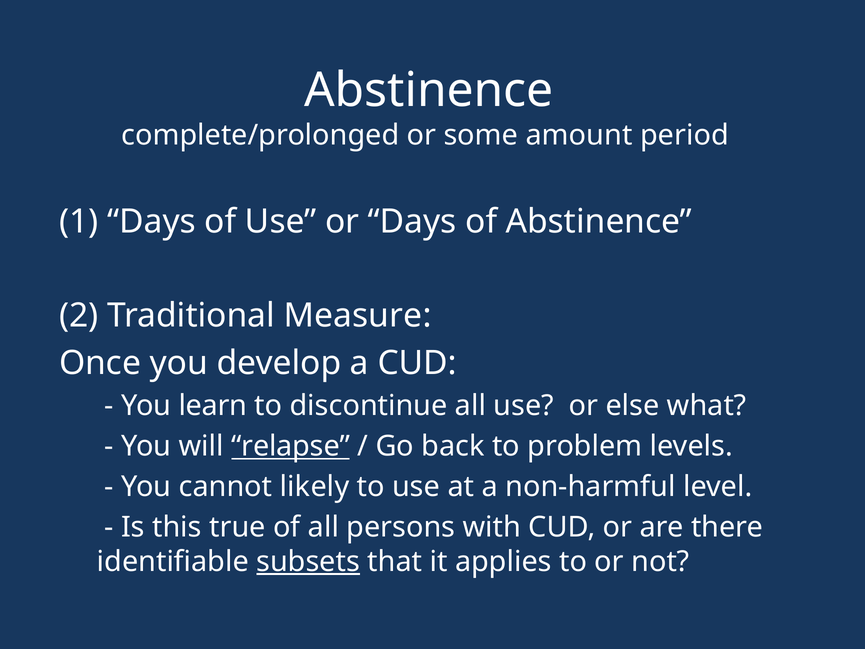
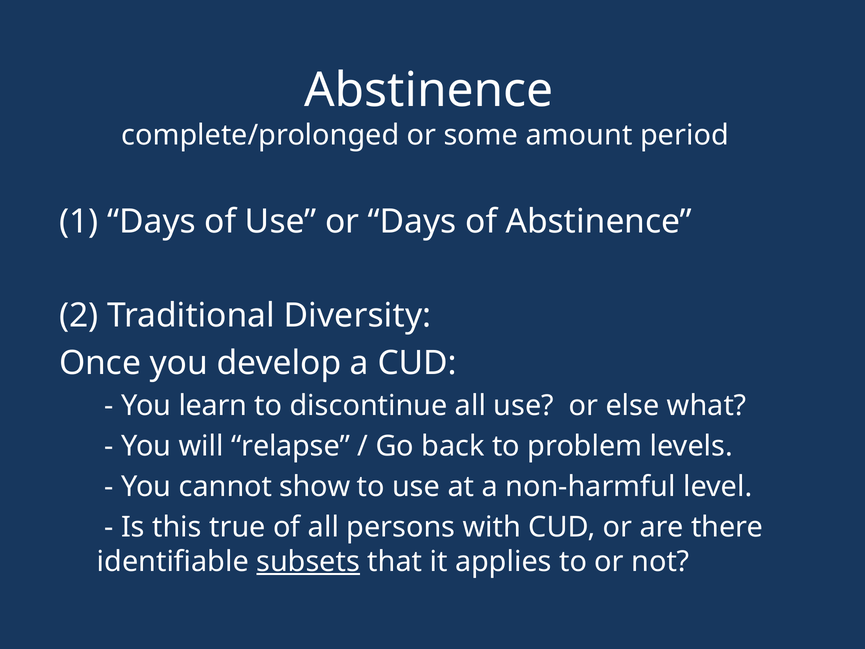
Measure: Measure -> Diversity (358, 316)
relapse underline: present -> none (291, 446)
likely: likely -> show (315, 487)
